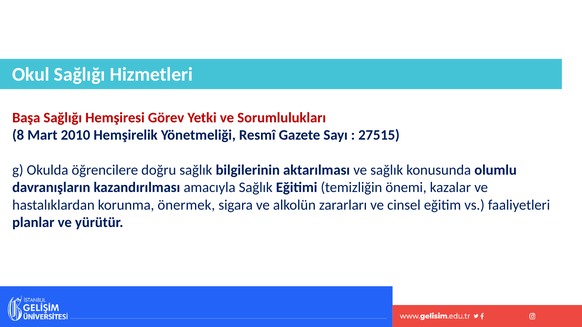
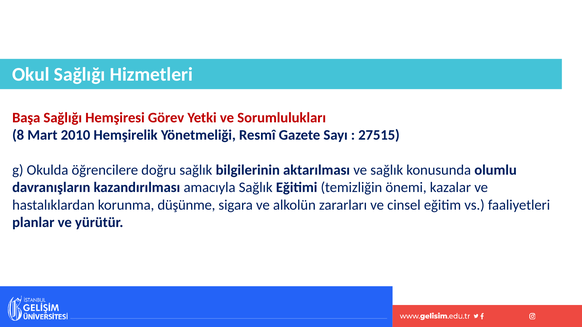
önermek: önermek -> düşünme (186, 205)
